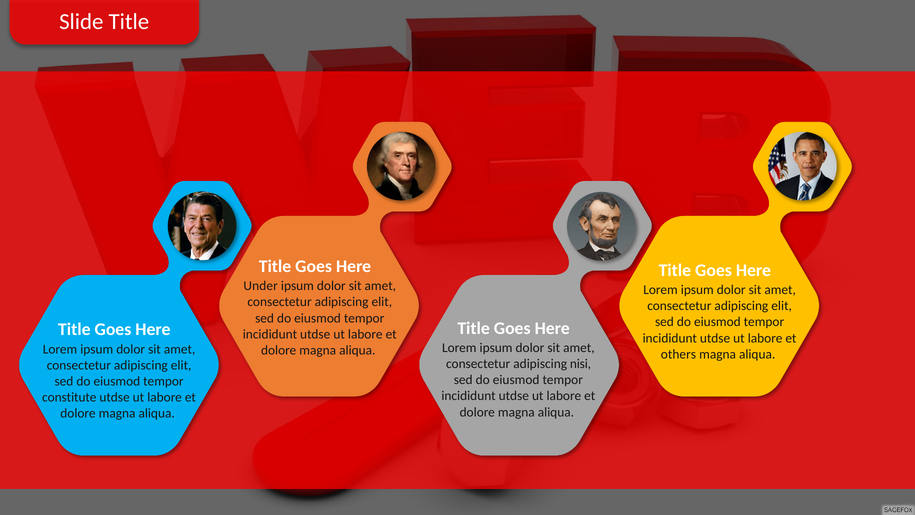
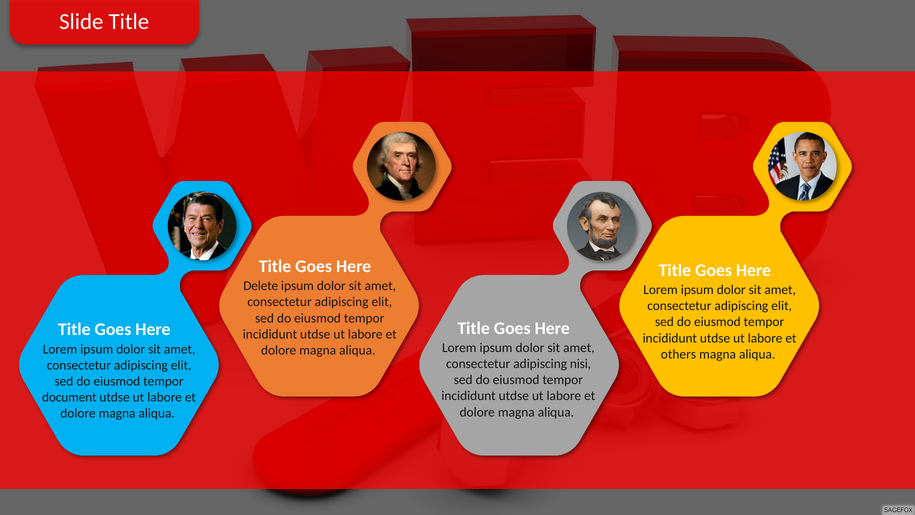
Under: Under -> Delete (261, 286)
constitute: constitute -> document (69, 397)
